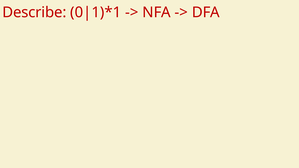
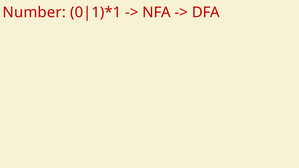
Describe: Describe -> Number (34, 12)
